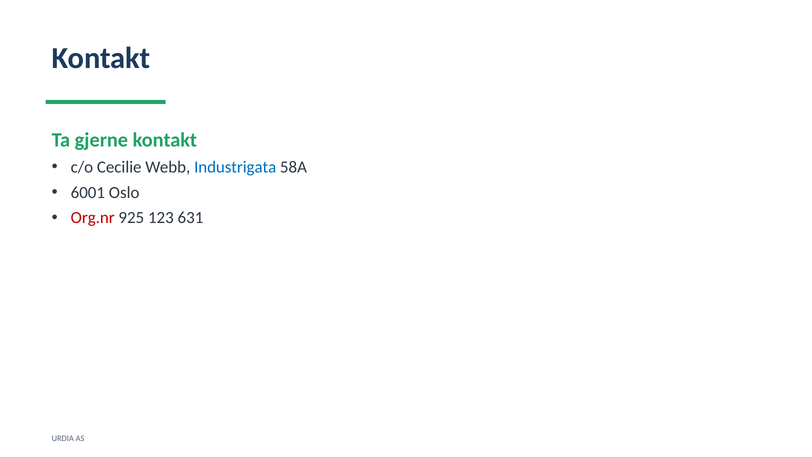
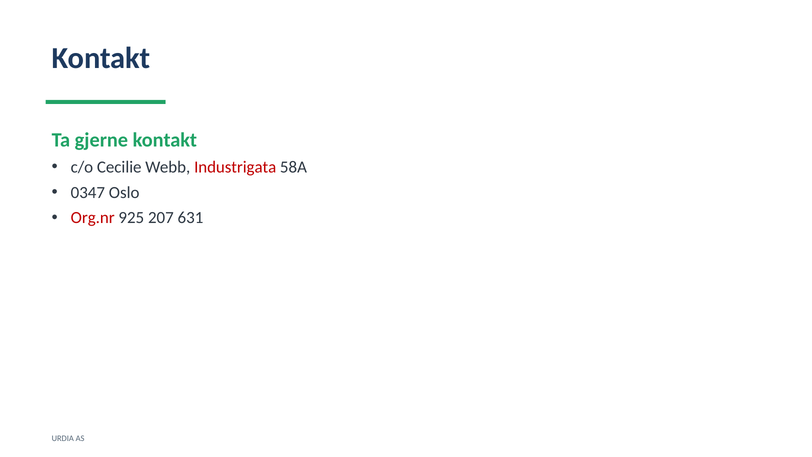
Industrigata colour: blue -> red (235, 167)
6001: 6001 -> 0347 (88, 192)
123: 123 -> 207 (161, 218)
